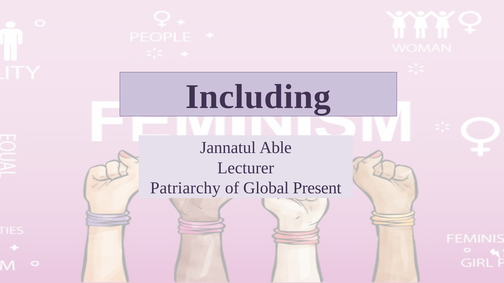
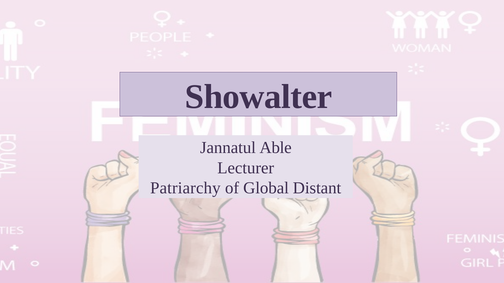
Including: Including -> Showalter (258, 97)
Present: Present -> Distant (317, 188)
